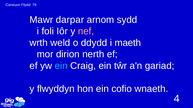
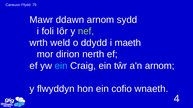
darpar: darpar -> ddawn (70, 20)
nef colour: pink -> light green (86, 31)
a'n gariad: gariad -> arnom (160, 66)
